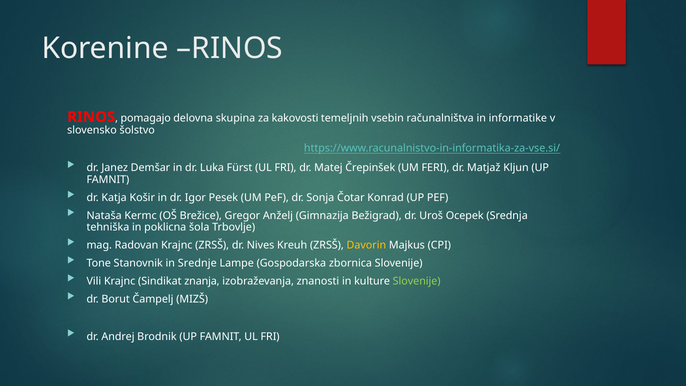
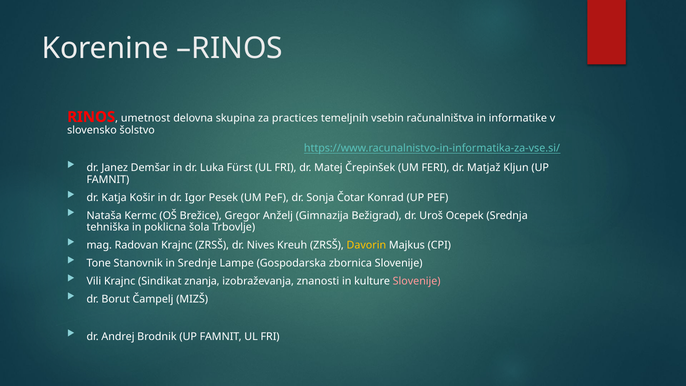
pomagajo: pomagajo -> umetnost (146, 118)
kakovosti: kakovosti -> practices (295, 118)
Slovenije colour: light green -> pink (417, 281)
